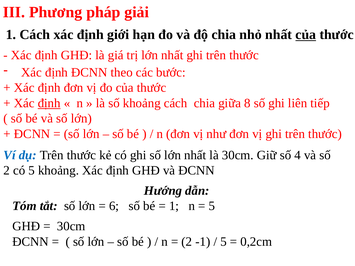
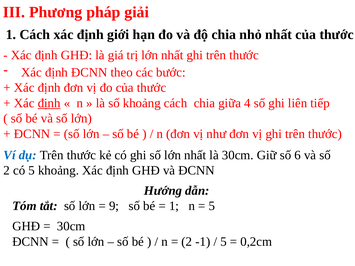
của underline: present -> none (306, 35)
8: 8 -> 4 (247, 103)
4: 4 -> 6 (298, 155)
6: 6 -> 9 (114, 206)
